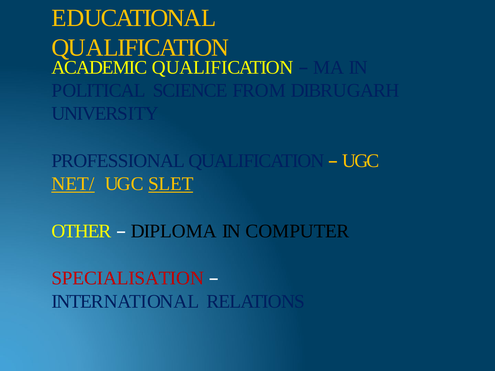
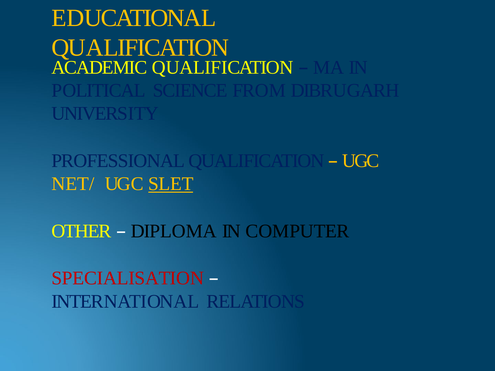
NET/ underline: present -> none (73, 184)
